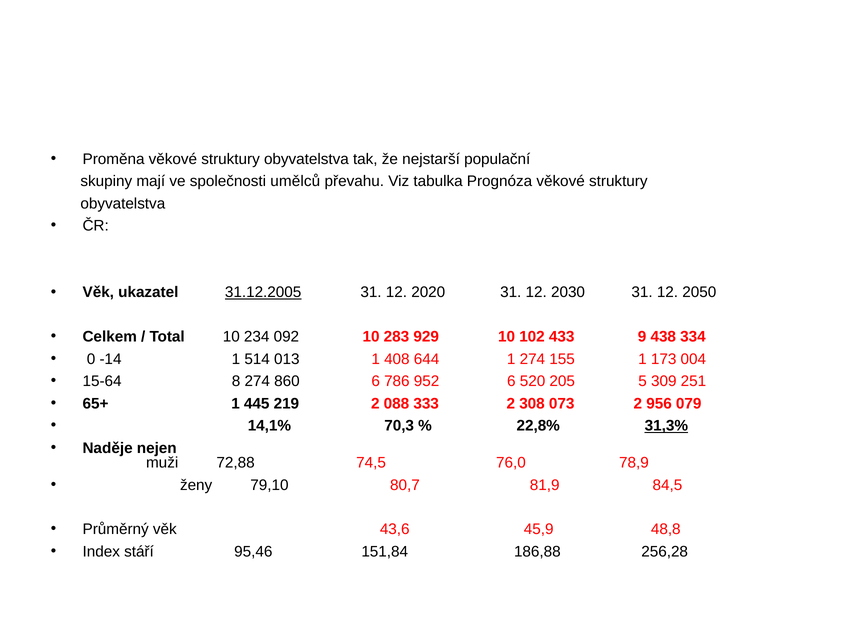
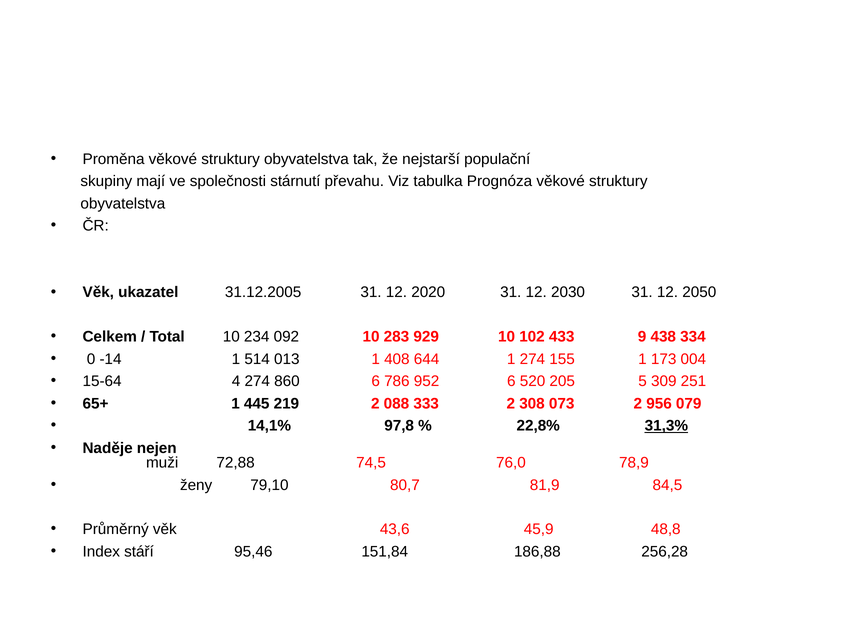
umělců: umělců -> stárnutí (295, 181)
31.12.2005 underline: present -> none (263, 293)
8: 8 -> 4 (236, 382)
70,3: 70,3 -> 97,8 (399, 426)
